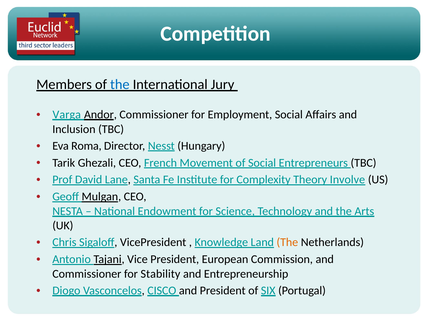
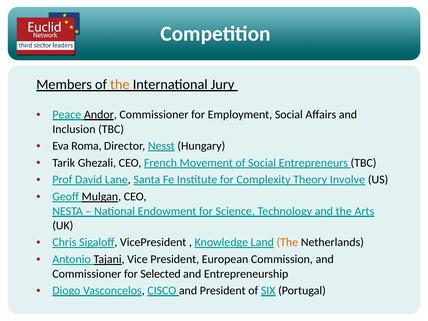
the colour: blue -> orange (120, 85)
Varga: Varga -> Peace (67, 115)
Stability: Stability -> Selected (161, 274)
